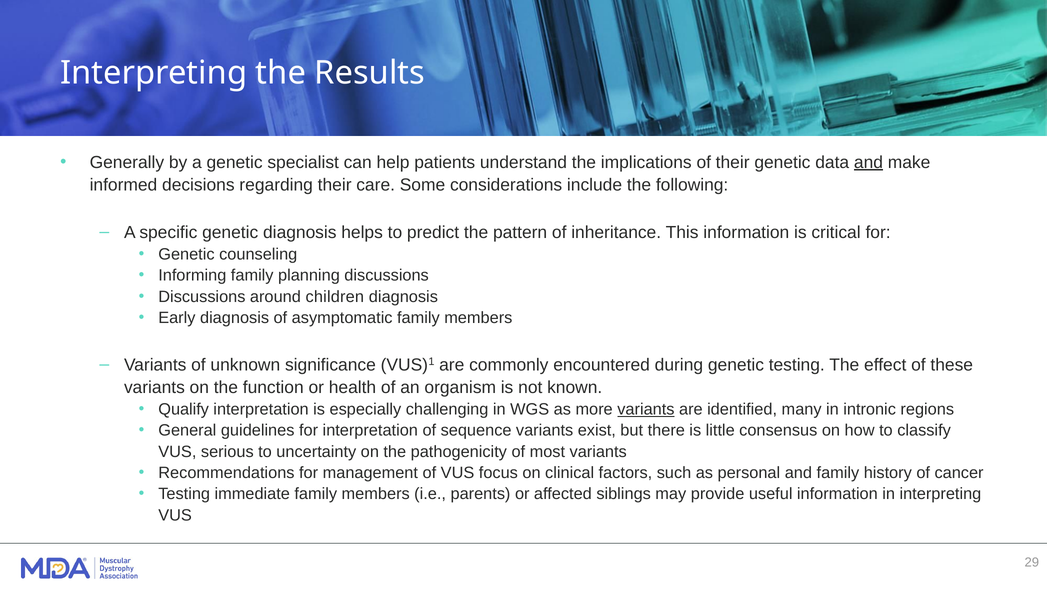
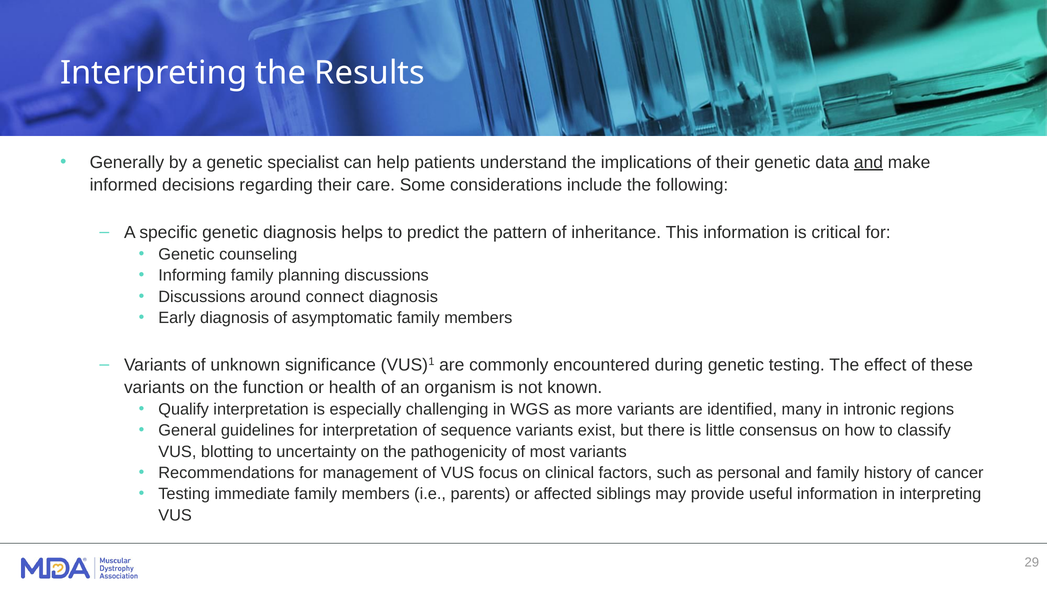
children: children -> connect (335, 297)
variants underline: present -> none (646, 409)
serious: serious -> blotting (227, 452)
